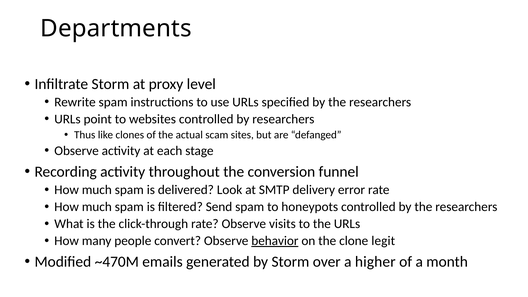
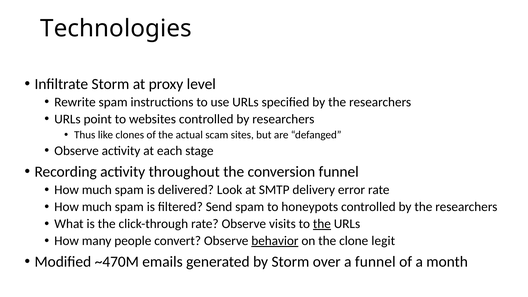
Departments: Departments -> Technologies (116, 28)
the underline: none -> present (322, 224)
a higher: higher -> funnel (375, 262)
